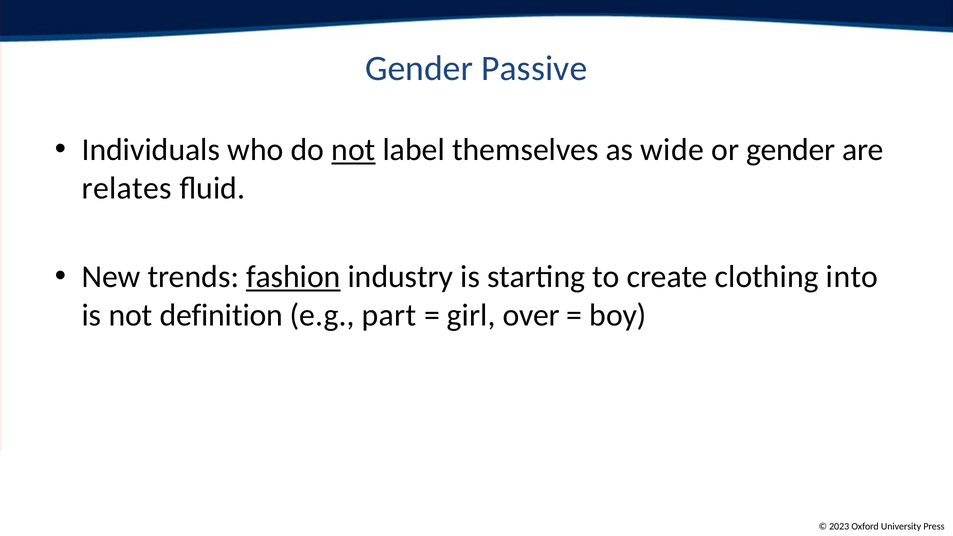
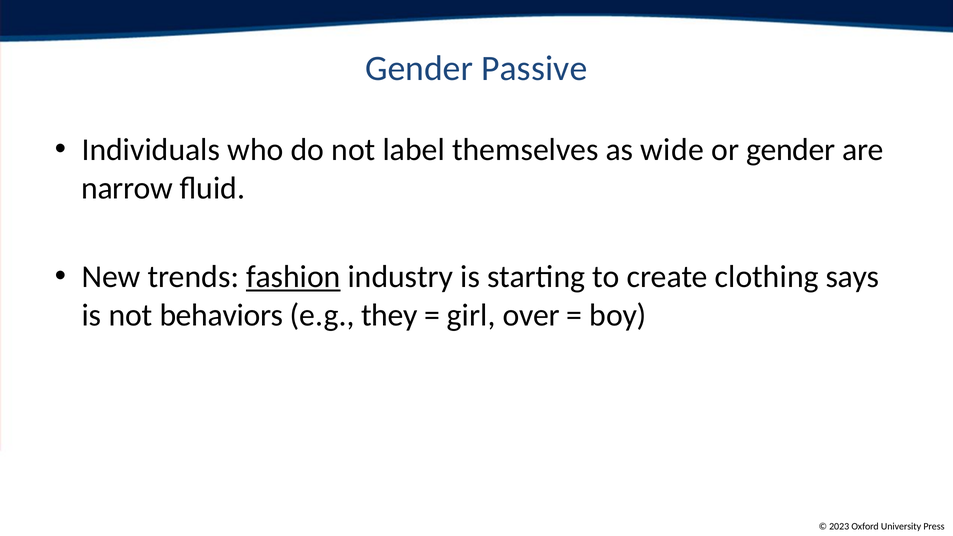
not underline: present -> none (353, 150)
relates: relates -> narrow (127, 188)
into: into -> says (852, 277)
definition: definition -> behaviors (221, 315)
part: part -> they (389, 315)
